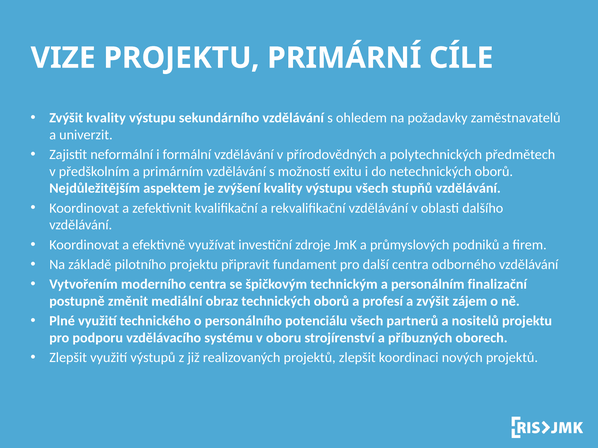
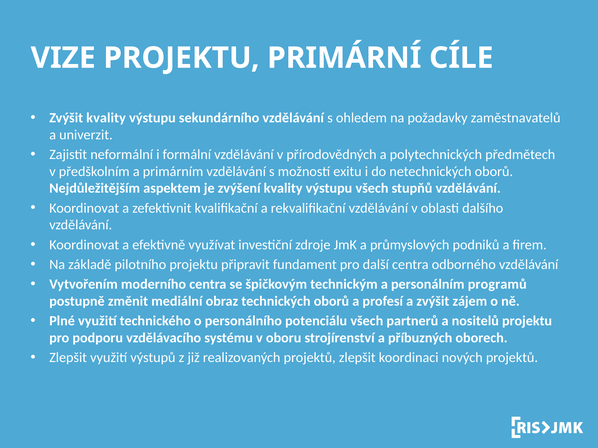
finalizační: finalizační -> programů (497, 285)
